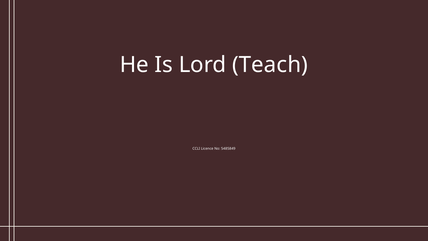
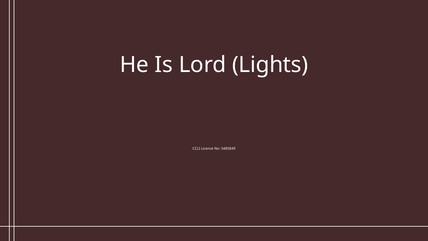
Teach: Teach -> Lights (270, 65)
